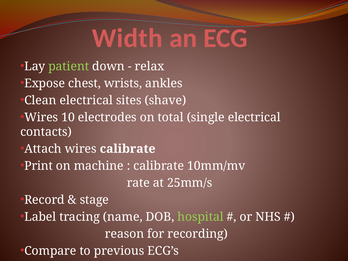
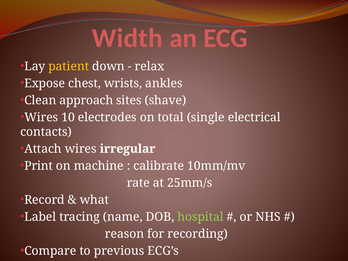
patient colour: light green -> yellow (69, 66)
Clean electrical: electrical -> approach (86, 100)
wires calibrate: calibrate -> irregular (128, 149)
stage: stage -> what (94, 200)
